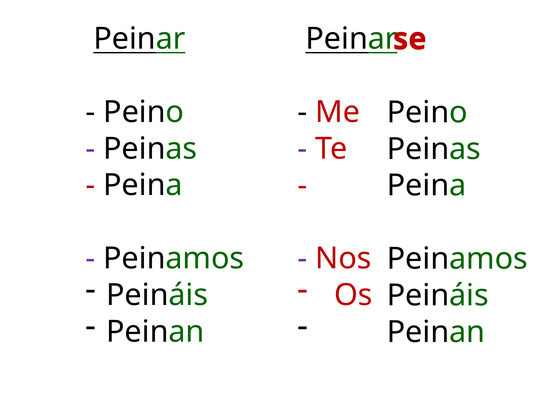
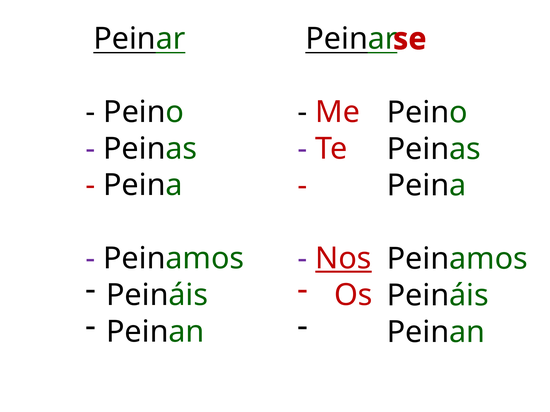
Nos underline: none -> present (343, 259)
